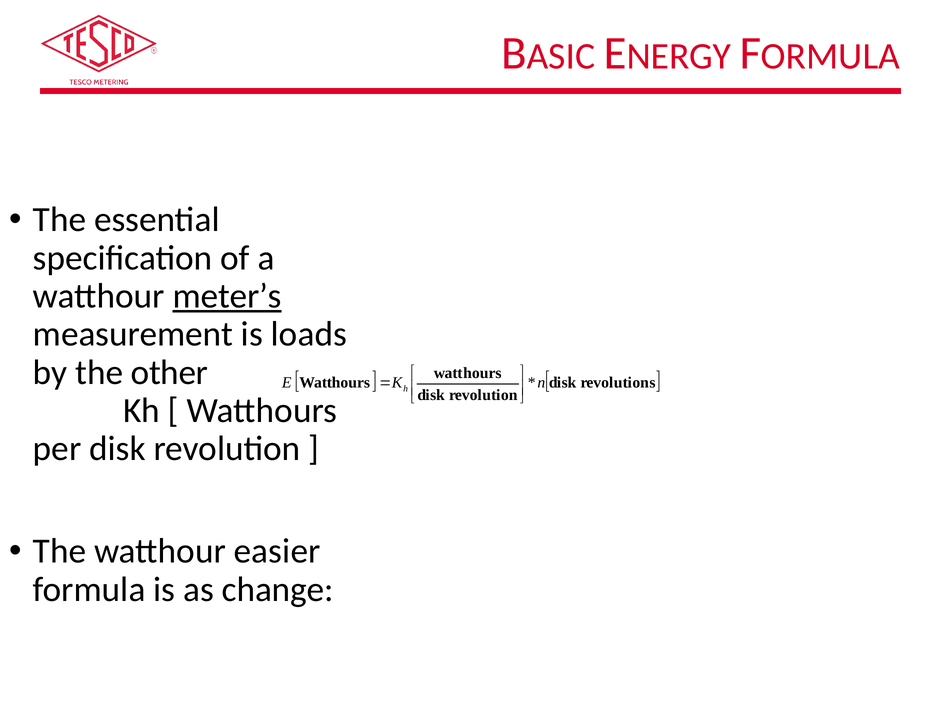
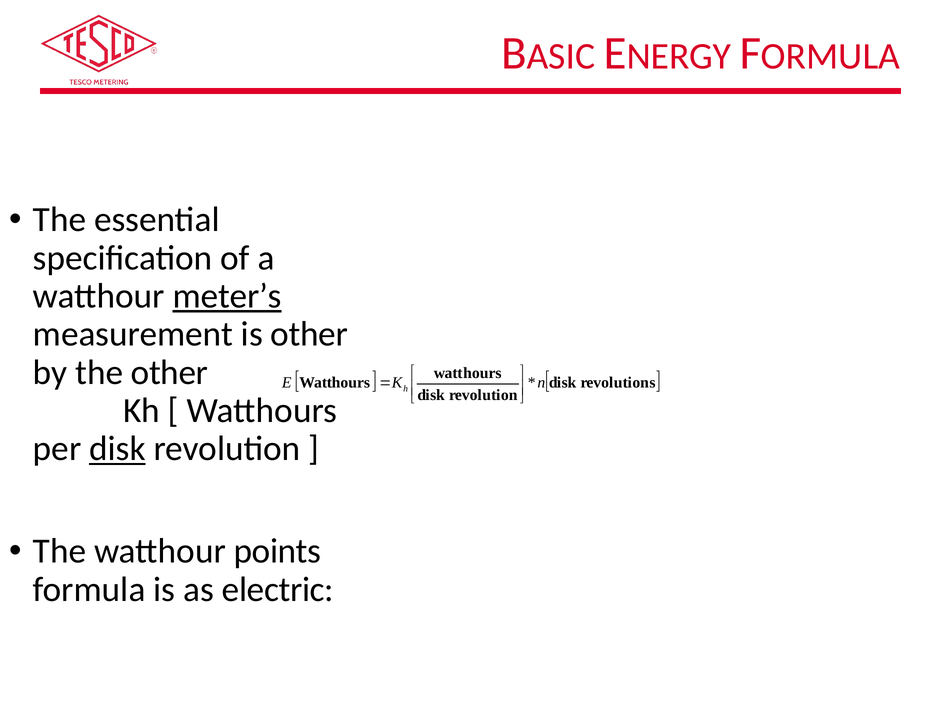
is loads: loads -> other (309, 334)
disk underline: none -> present (117, 449)
easier: easier -> points (277, 551)
change: change -> electric (278, 589)
